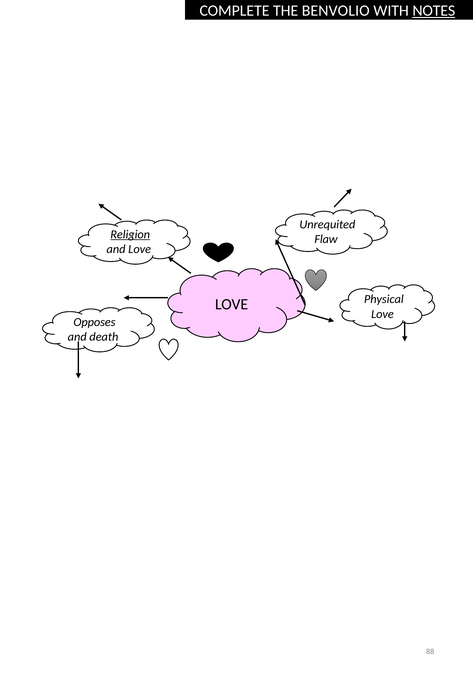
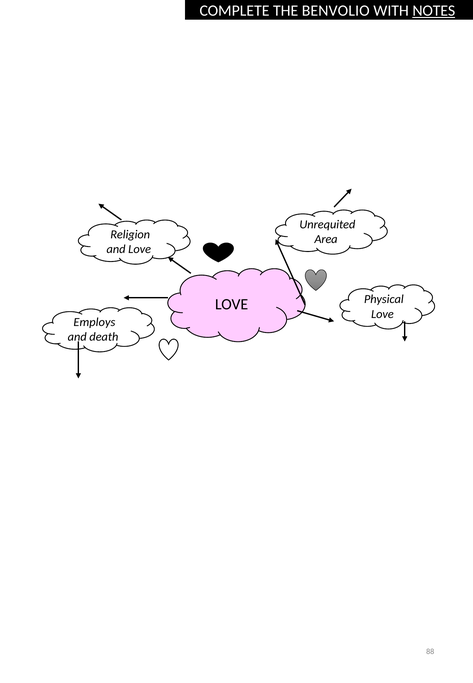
Religion underline: present -> none (130, 234)
Flaw: Flaw -> Area (326, 239)
Opposes: Opposes -> Employs (94, 322)
